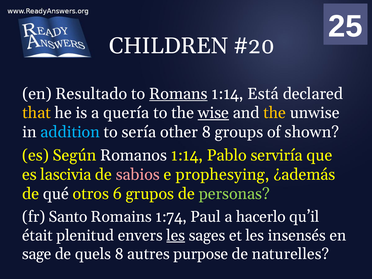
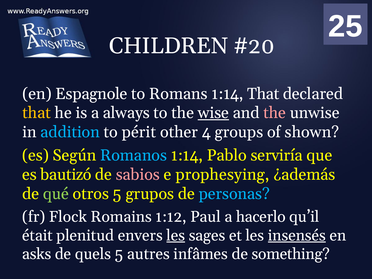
Resultado: Resultado -> Espagnole (91, 94)
Romans underline: present -> none (178, 94)
1:14 Está: Está -> That (263, 94)
quería: quería -> always (126, 113)
the colour: yellow -> pink (275, 113)
sería: sería -> périt (139, 132)
other 8: 8 -> 4 (206, 132)
Romanos colour: white -> light blue (134, 155)
lascivia: lascivia -> bautizó (66, 175)
qué colour: white -> light green (56, 194)
otros 6: 6 -> 5 (117, 194)
personas colour: light green -> light blue (234, 194)
Santo: Santo -> Flock (68, 217)
1:74: 1:74 -> 1:12 (171, 217)
insensés underline: none -> present (297, 235)
sage: sage -> asks (37, 254)
quels 8: 8 -> 5 (119, 254)
purpose: purpose -> infâmes (201, 254)
naturelles: naturelles -> something (291, 254)
